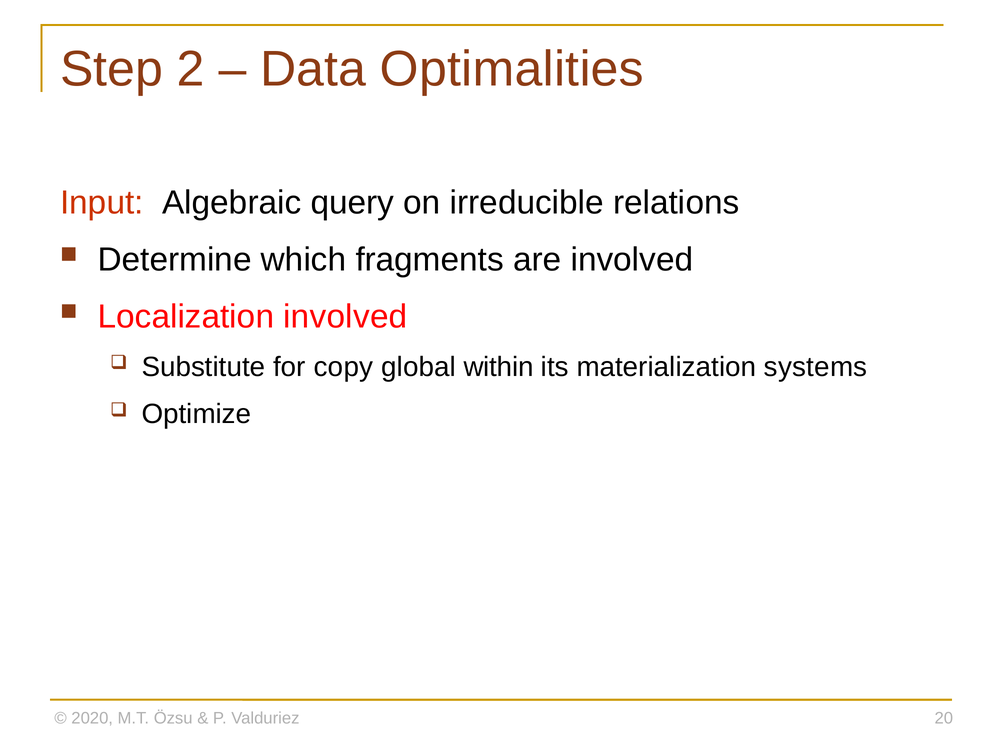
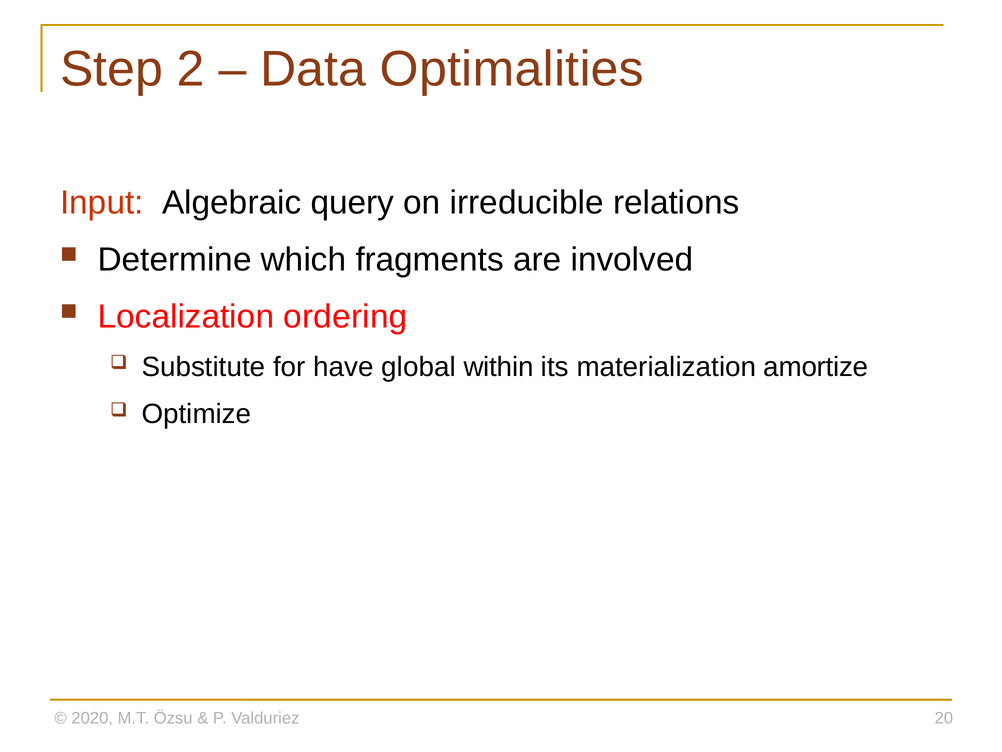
Localization involved: involved -> ordering (345, 316)
copy: copy -> have (344, 367)
systems: systems -> amortize (816, 367)
